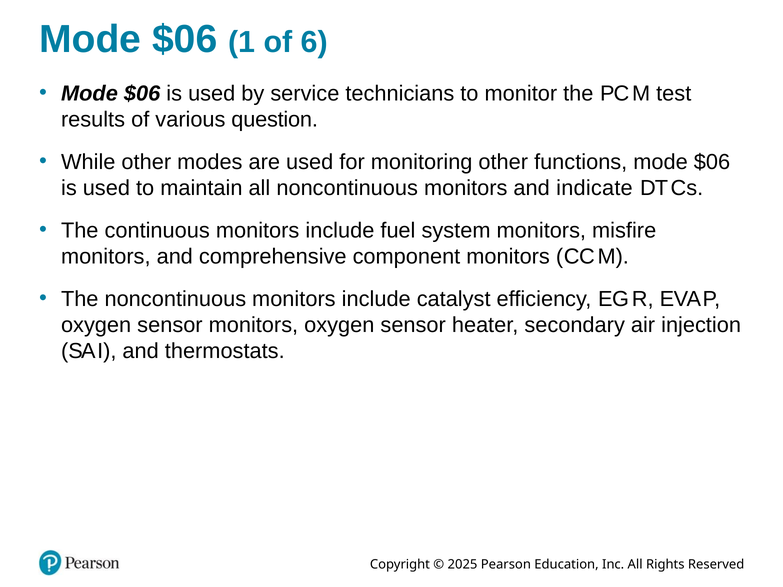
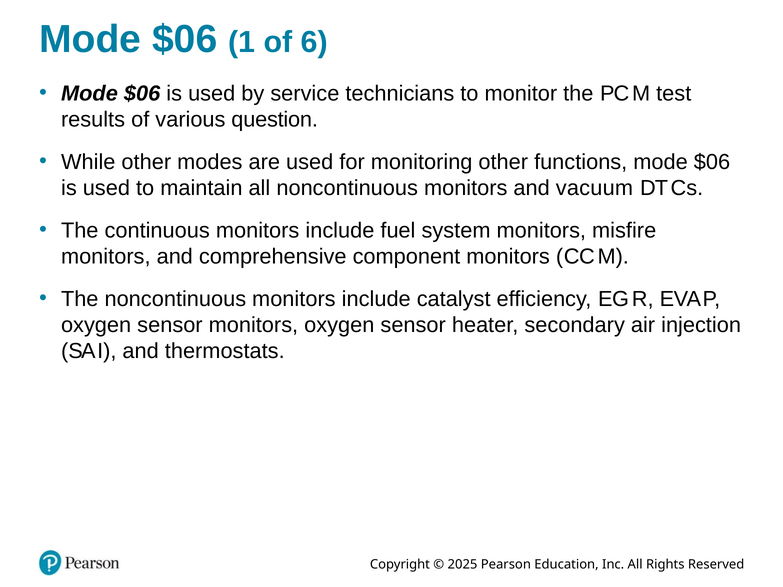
indicate: indicate -> vacuum (594, 188)
